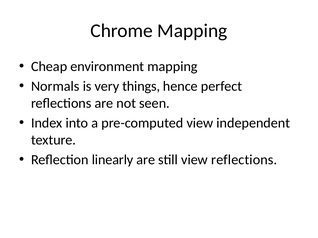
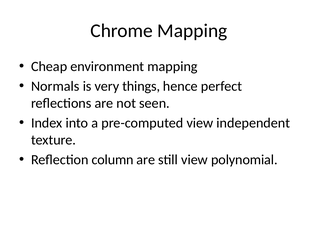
linearly: linearly -> column (113, 160)
view reflections: reflections -> polynomial (244, 160)
